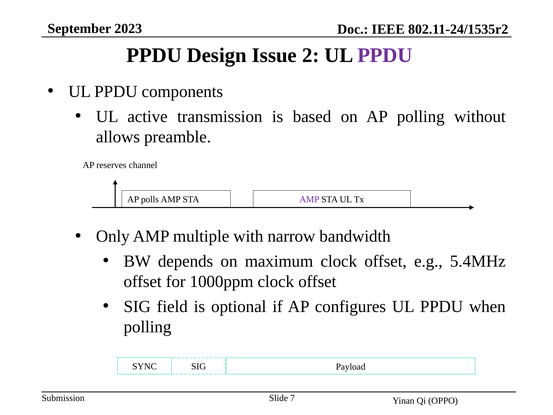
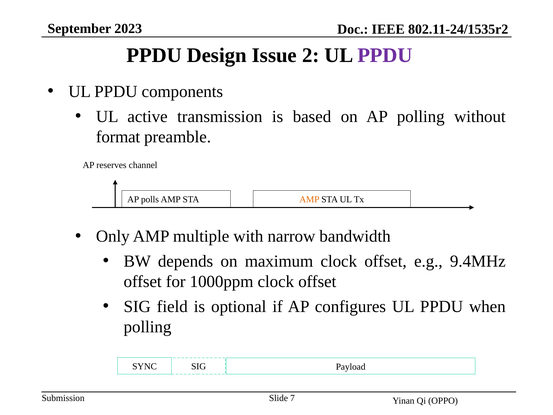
allows: allows -> format (118, 137)
AMP colour: purple -> orange (309, 199)
5.4MHz: 5.4MHz -> 9.4MHz (478, 261)
